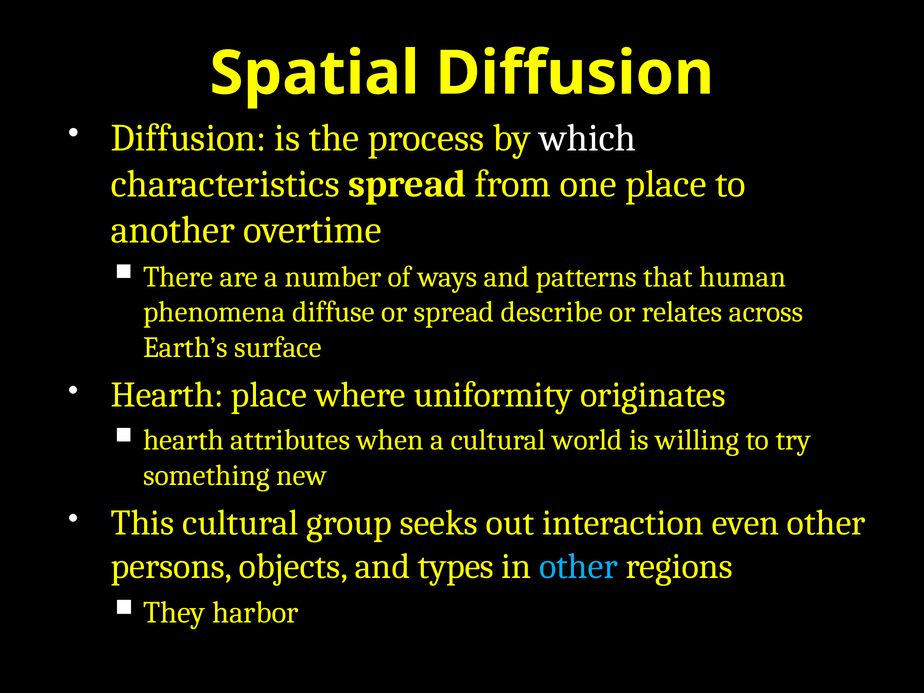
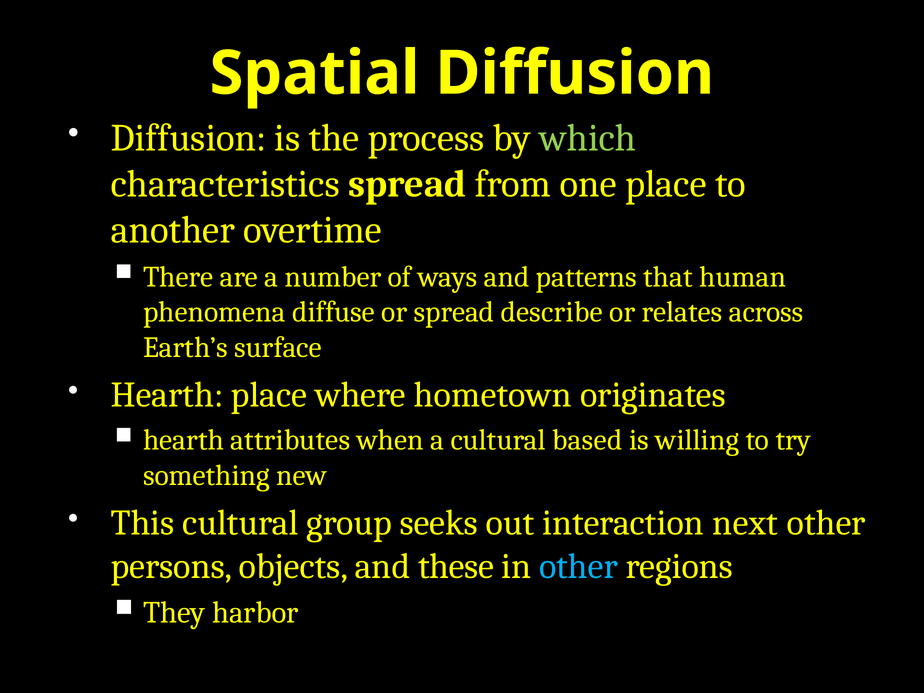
which colour: white -> light green (588, 138)
uniformity: uniformity -> hometown (493, 395)
world: world -> based (587, 440)
even: even -> next (745, 523)
types: types -> these (456, 566)
